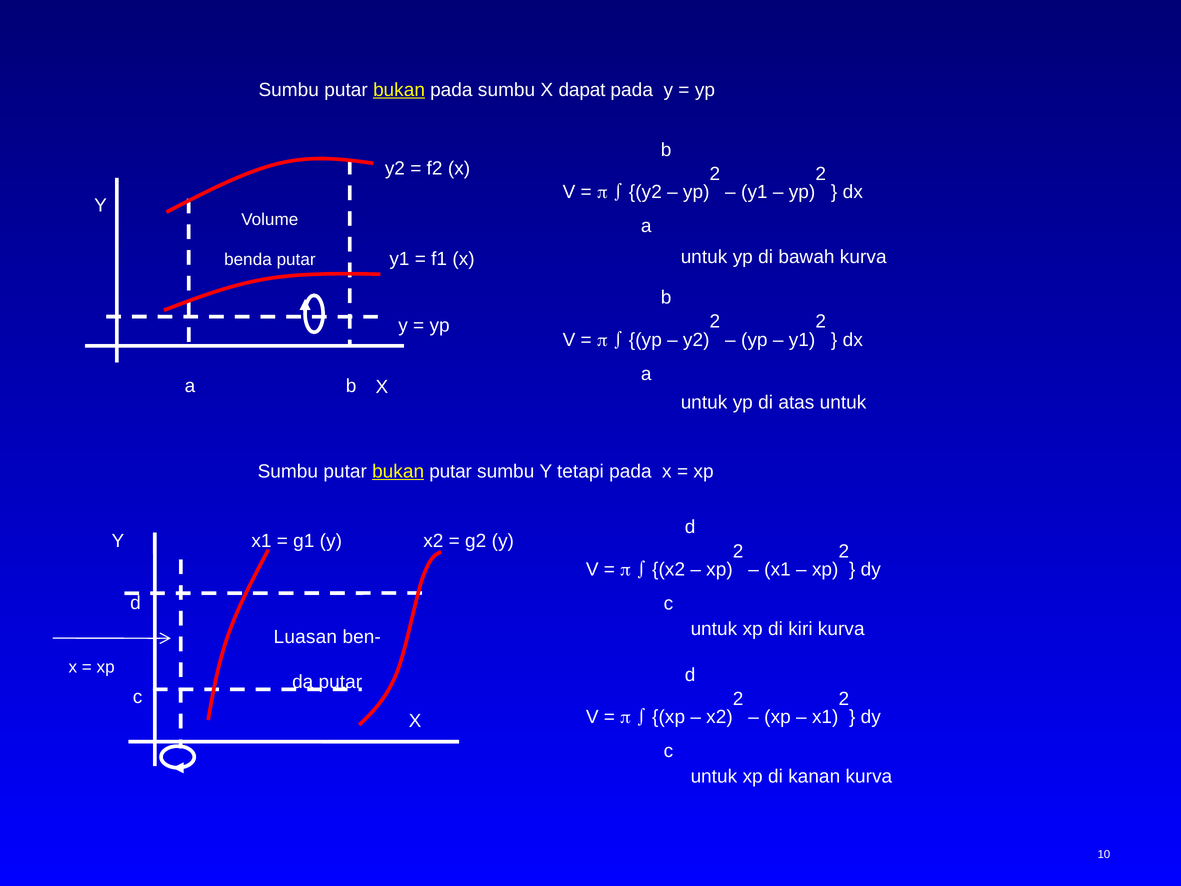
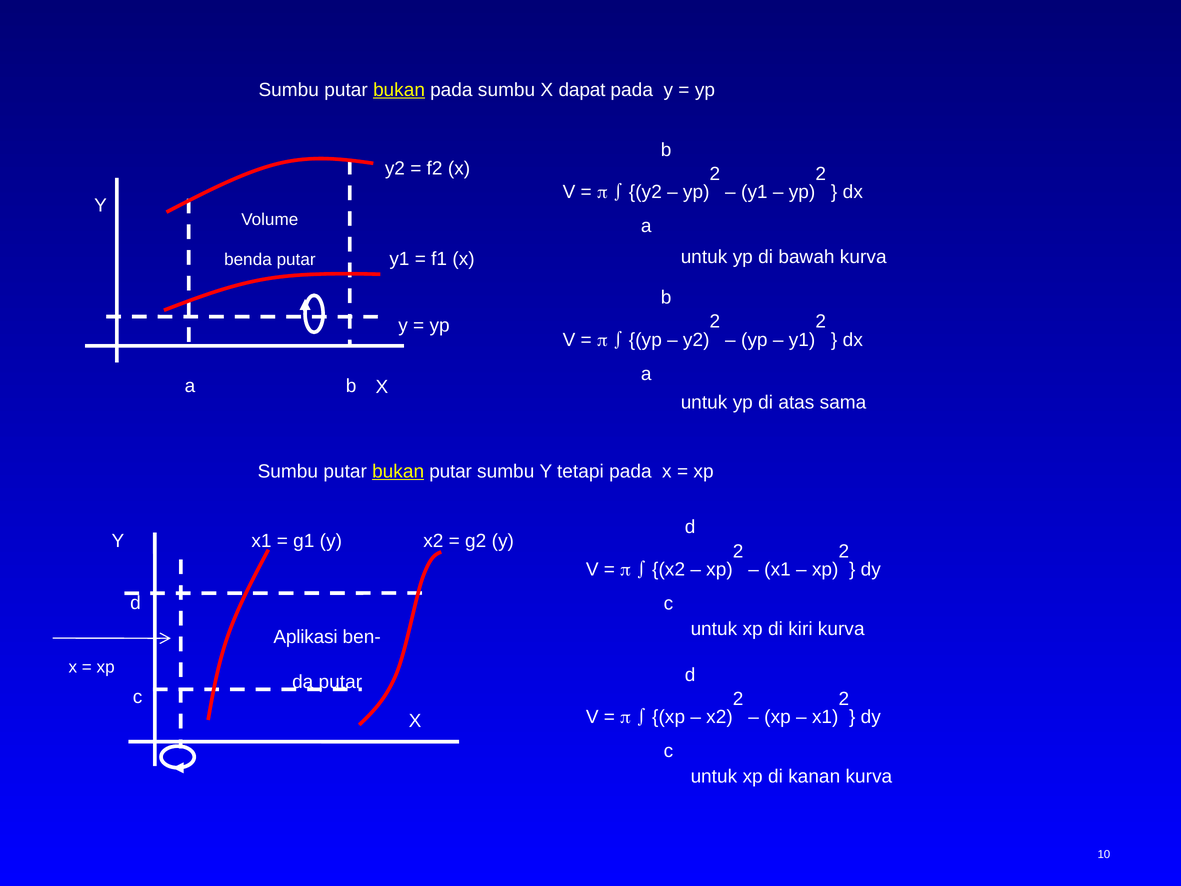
atas untuk: untuk -> sama (843, 402)
Luasan: Luasan -> Aplikasi (306, 637)
